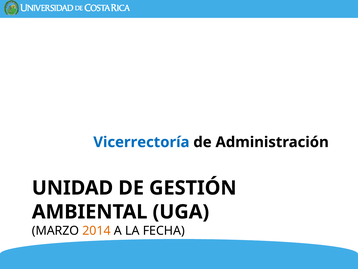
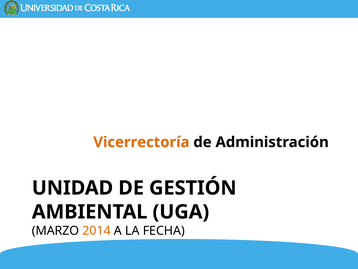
Vicerrectoría colour: blue -> orange (141, 142)
